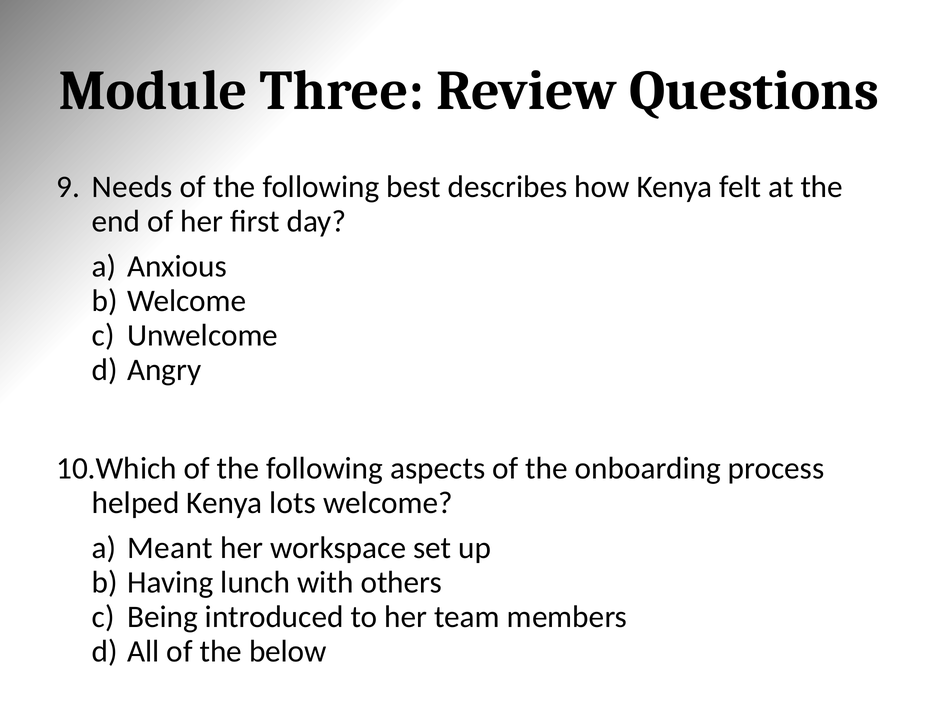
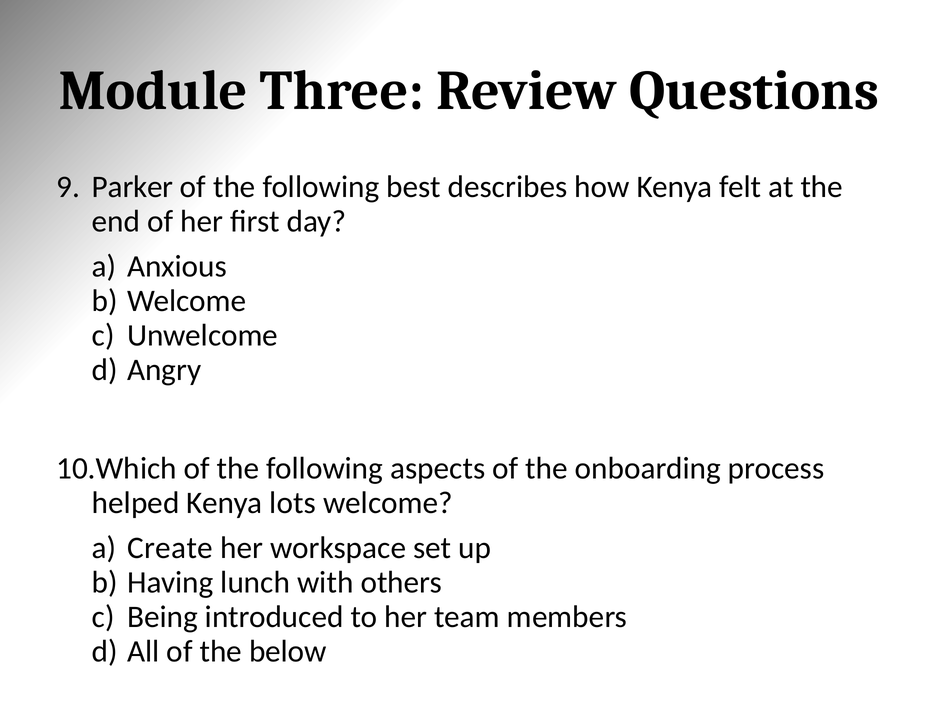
Needs: Needs -> Parker (133, 187)
Meant: Meant -> Create (170, 547)
